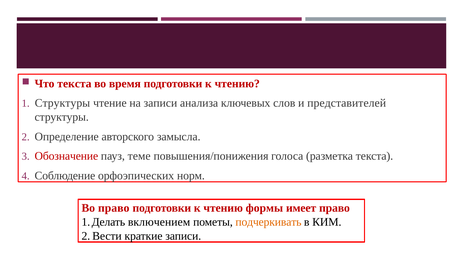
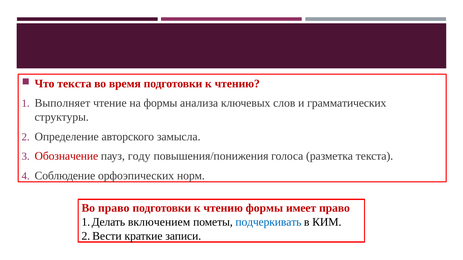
Структуры: Структуры -> Выполняет (62, 103)
на записи: записи -> формы (160, 103)
представителей: представителей -> грамматических (347, 103)
теме: теме -> году (139, 156)
подчеркивать colour: orange -> blue (268, 222)
